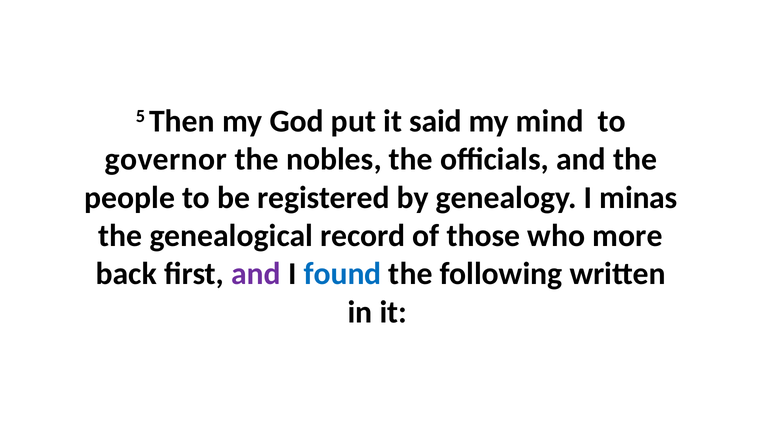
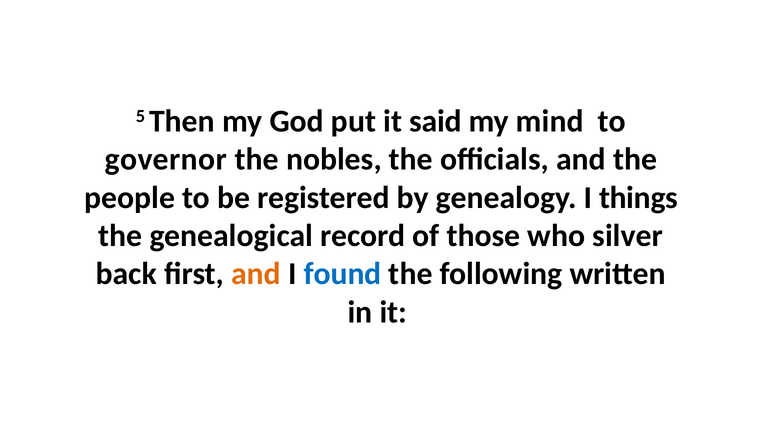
minas: minas -> things (638, 197)
more: more -> silver (628, 236)
and colour: purple -> orange (256, 274)
